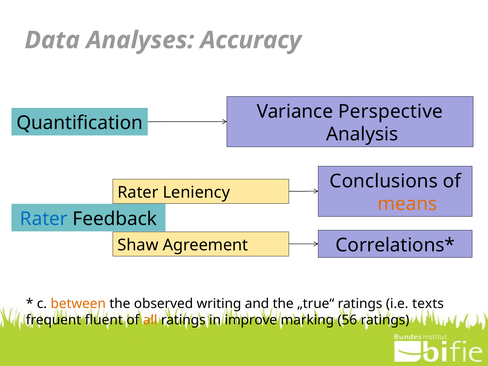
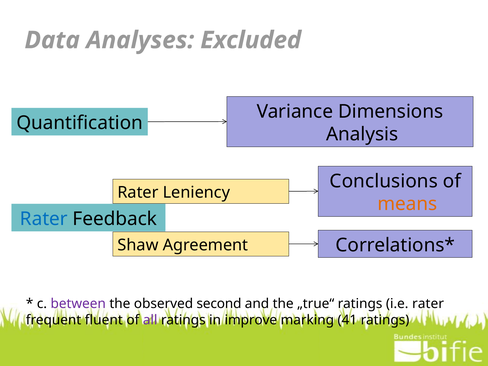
Accuracy: Accuracy -> Excluded (251, 40)
Perspective: Perspective -> Dimensions (391, 112)
between colour: orange -> purple (78, 304)
writing: writing -> second (219, 304)
i.e texts: texts -> rater (428, 304)
all colour: orange -> purple (150, 320)
56: 56 -> 41 (347, 320)
